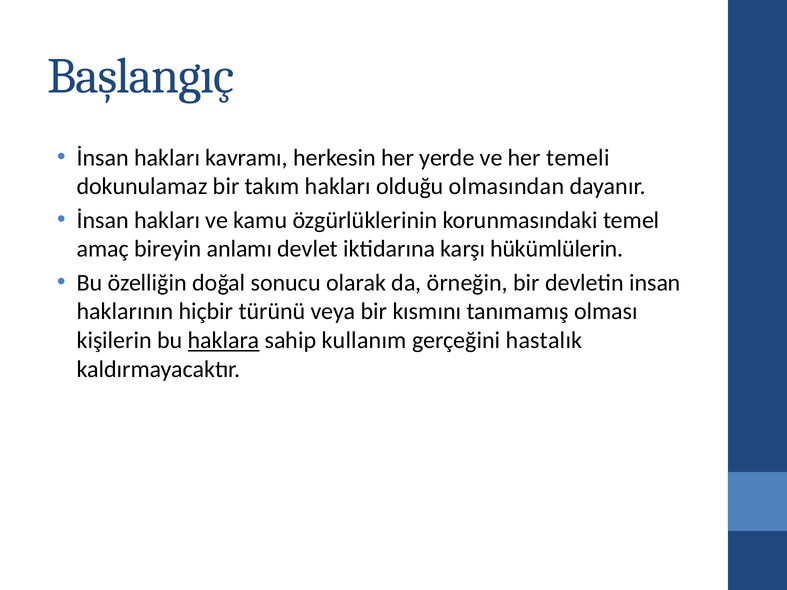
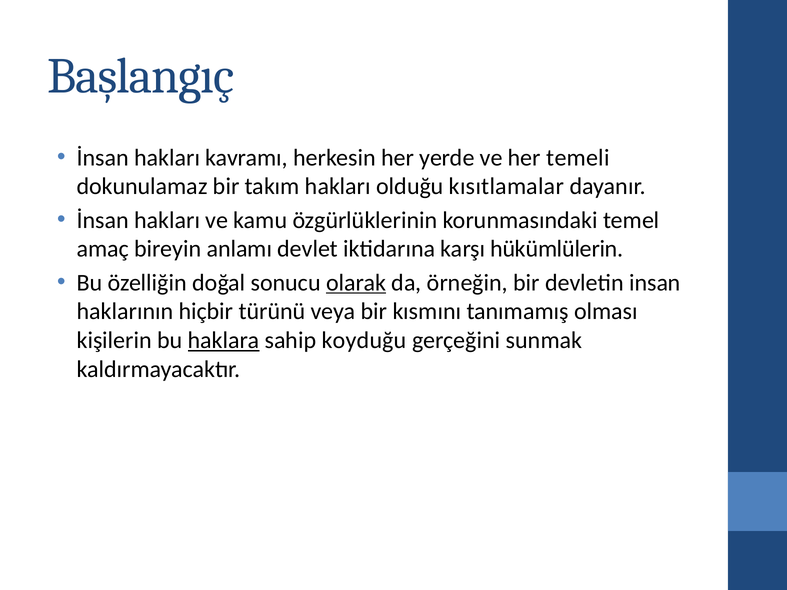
olmasından: olmasından -> kısıtlamalar (507, 187)
olarak underline: none -> present (356, 283)
kullanım: kullanım -> koyduğu (364, 340)
hastalık: hastalık -> sunmak (544, 340)
